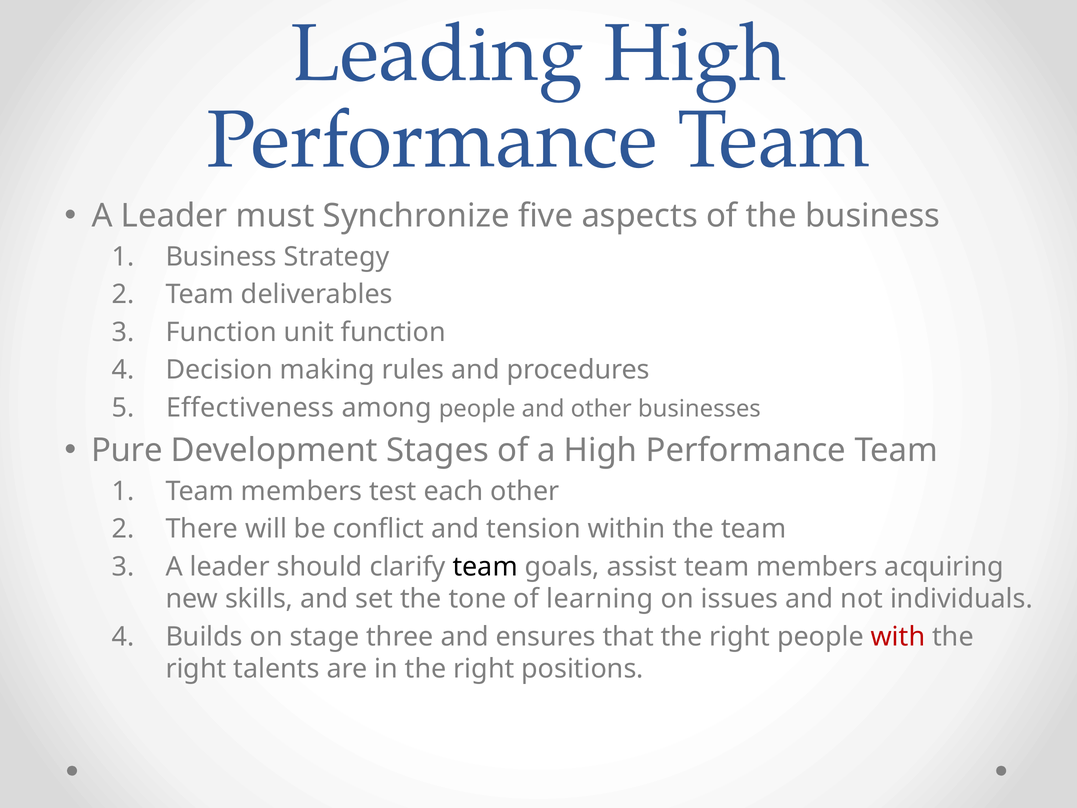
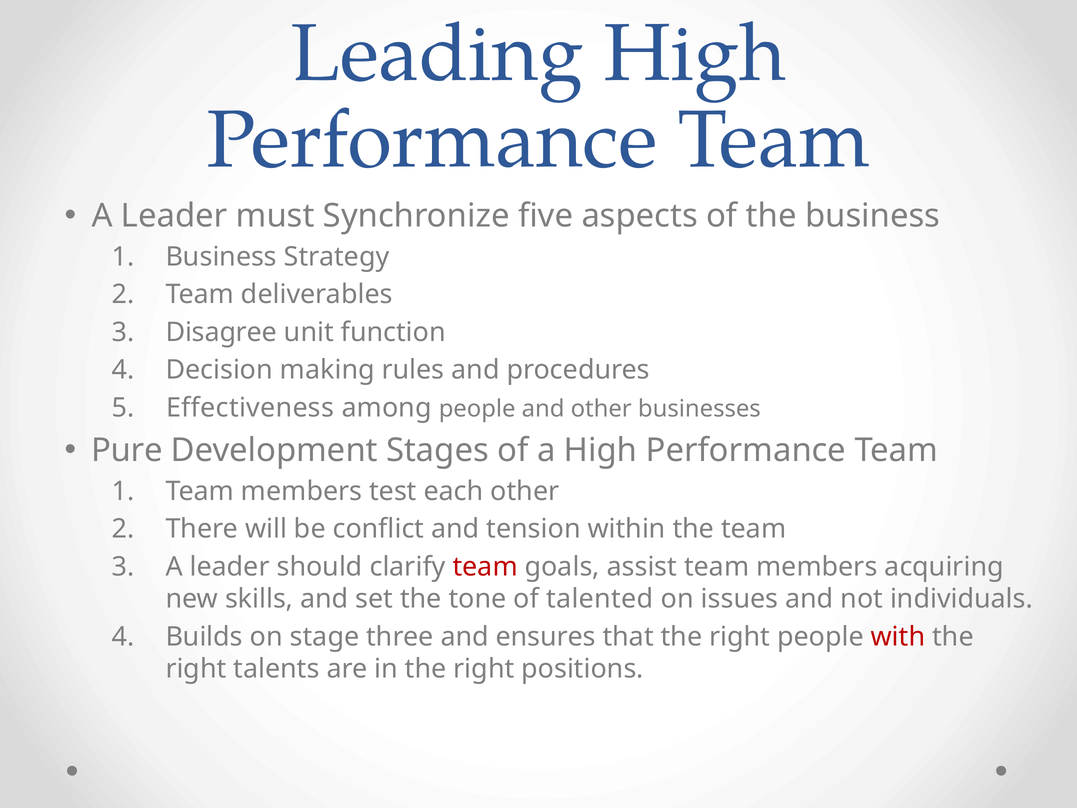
Function: Function -> Disagree (221, 332)
team colour: black -> red (485, 567)
learning: learning -> talented (600, 599)
